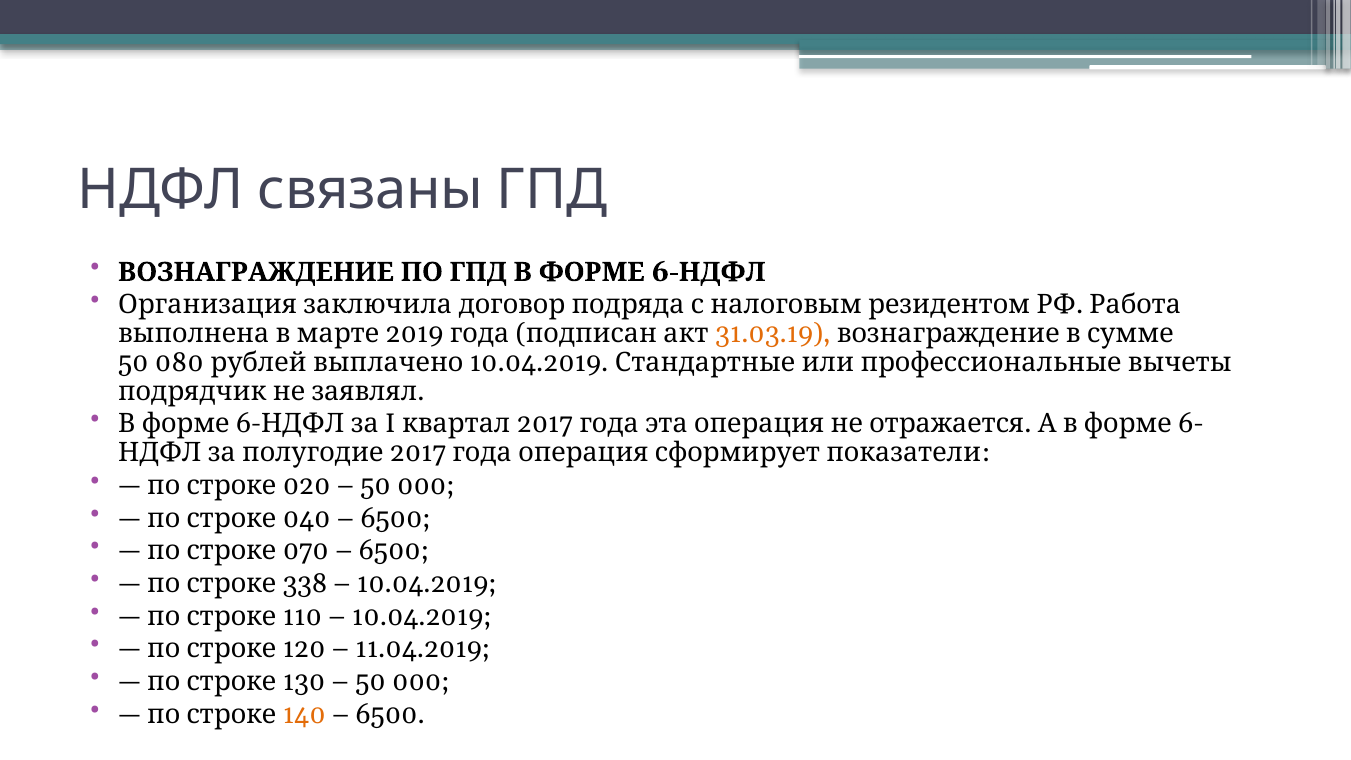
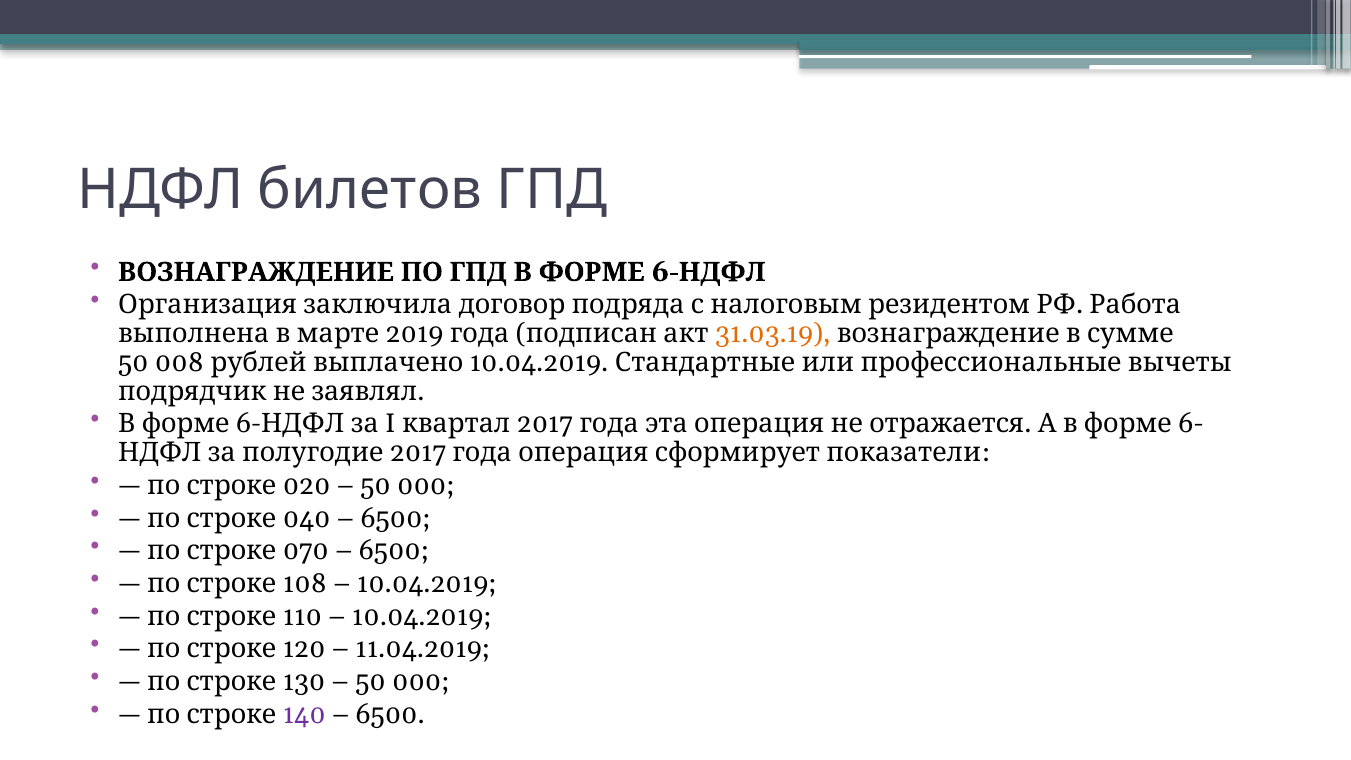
связаны: связаны -> билетов (370, 190)
080: 080 -> 008 (179, 363)
338: 338 -> 108 (305, 584)
140 colour: orange -> purple (304, 714)
